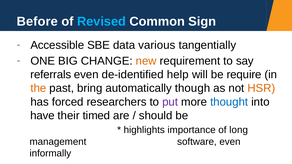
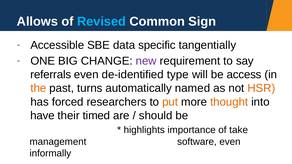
Before: Before -> Allows (37, 22)
various: various -> specific (157, 45)
new colour: orange -> purple (146, 61)
help: help -> type (178, 75)
require: require -> access (244, 75)
bring: bring -> turns (90, 88)
though: though -> named (193, 88)
put colour: purple -> orange (170, 102)
thought colour: blue -> orange (229, 102)
long: long -> take (239, 130)
